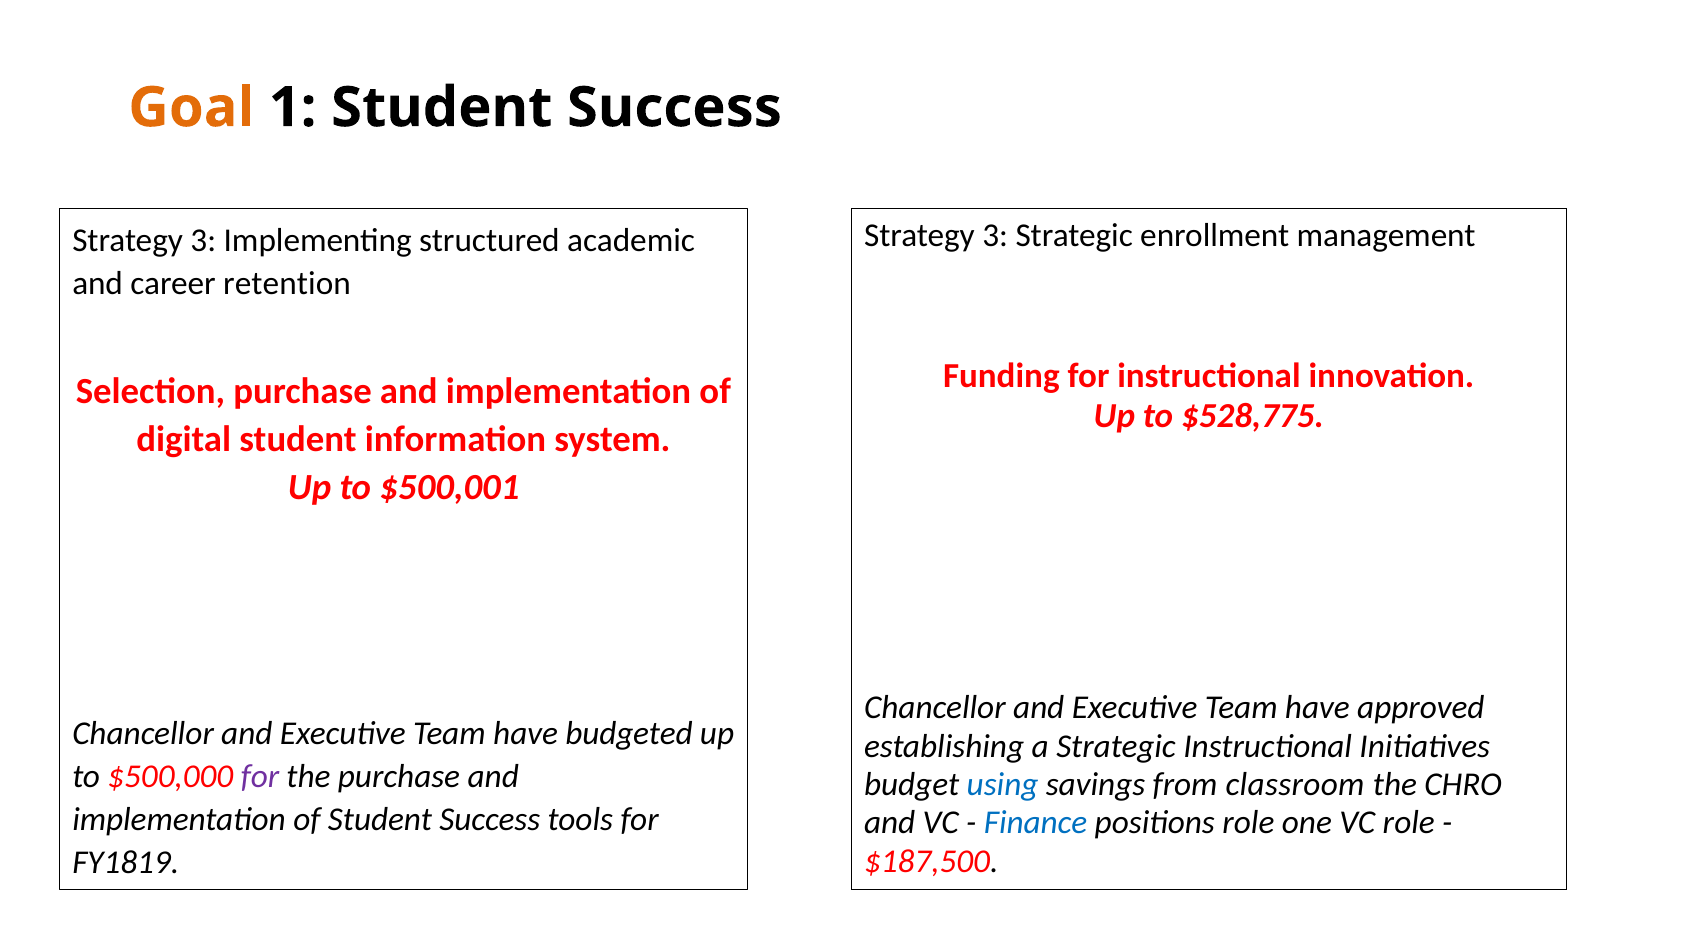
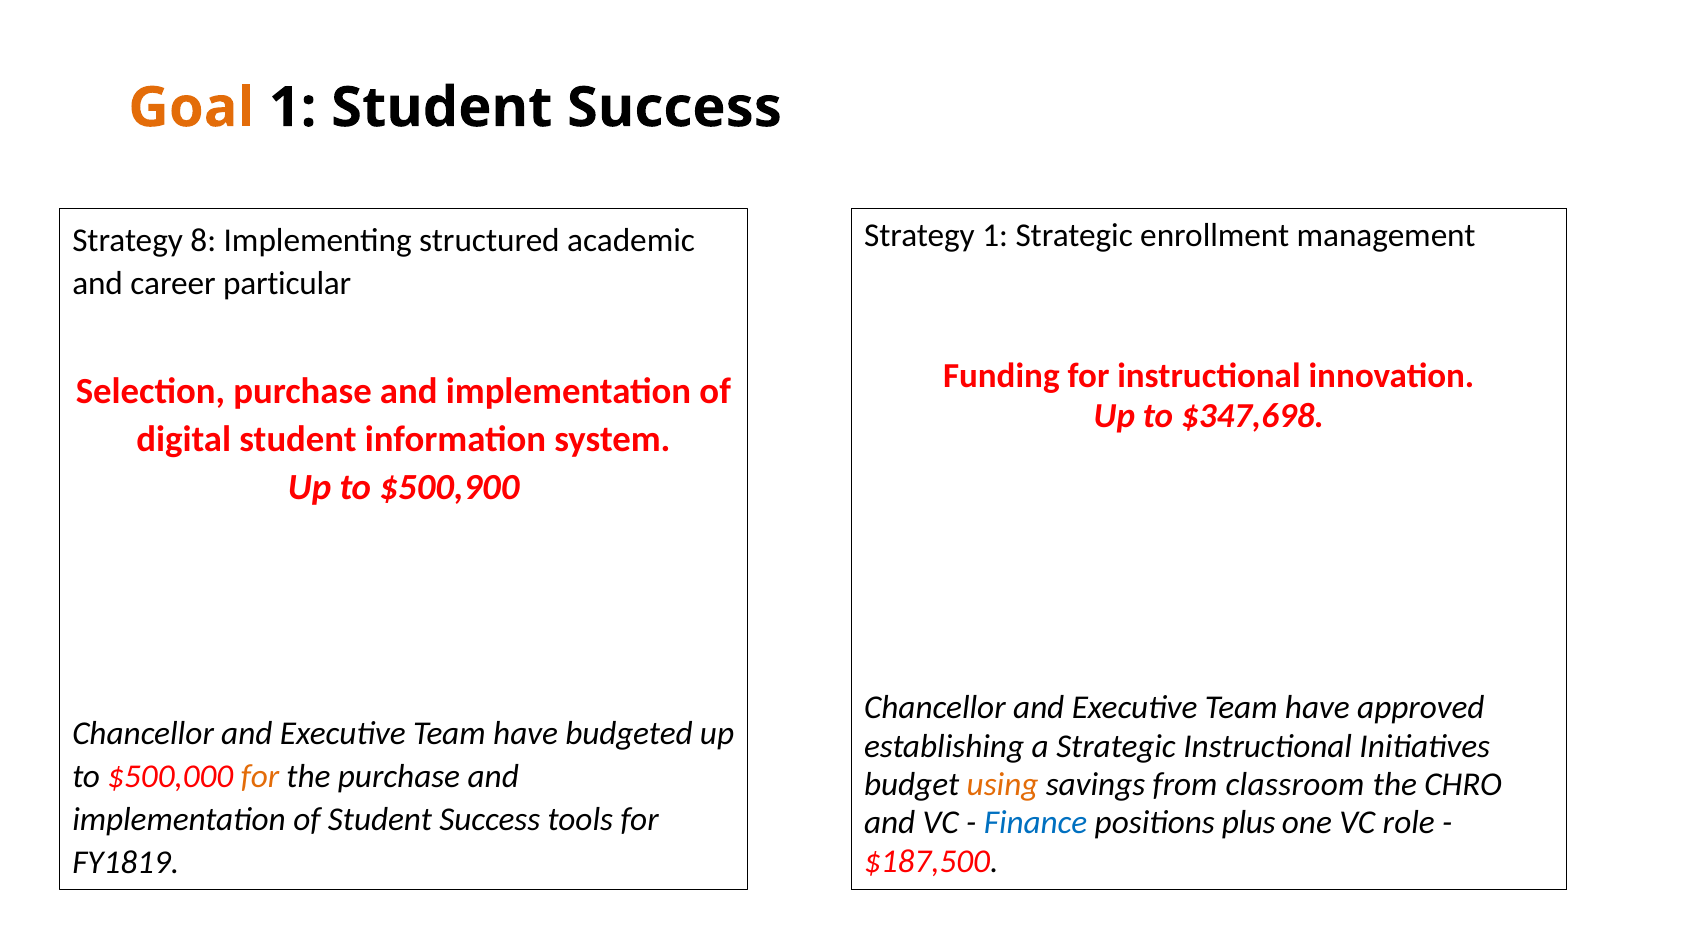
3: 3 -> 1 (995, 236)
3: 3 -> 8 (203, 241)
retention: retention -> particular (287, 284)
$528,775: $528,775 -> $347,698 (1253, 416)
$500,001: $500,001 -> $500,900 (449, 487)
for colour: purple -> orange (260, 777)
using colour: blue -> orange (1003, 785)
positions role: role -> plus (1249, 823)
